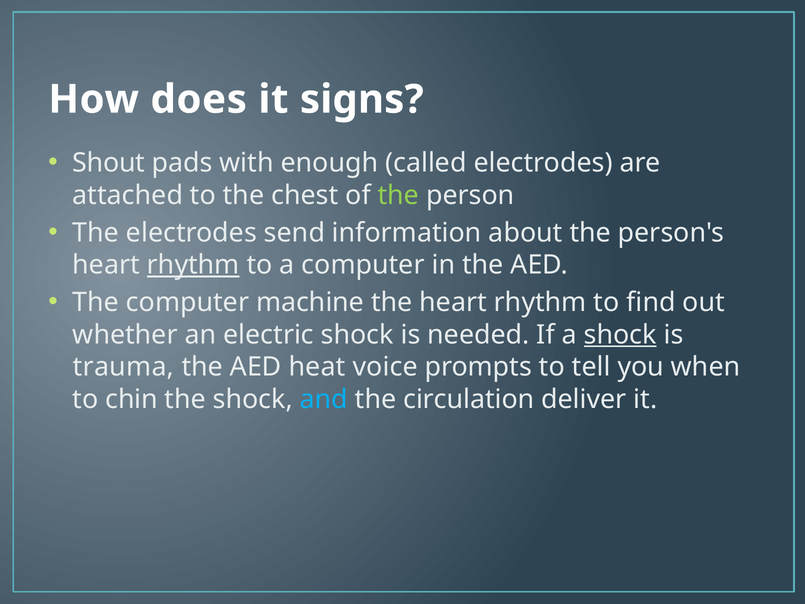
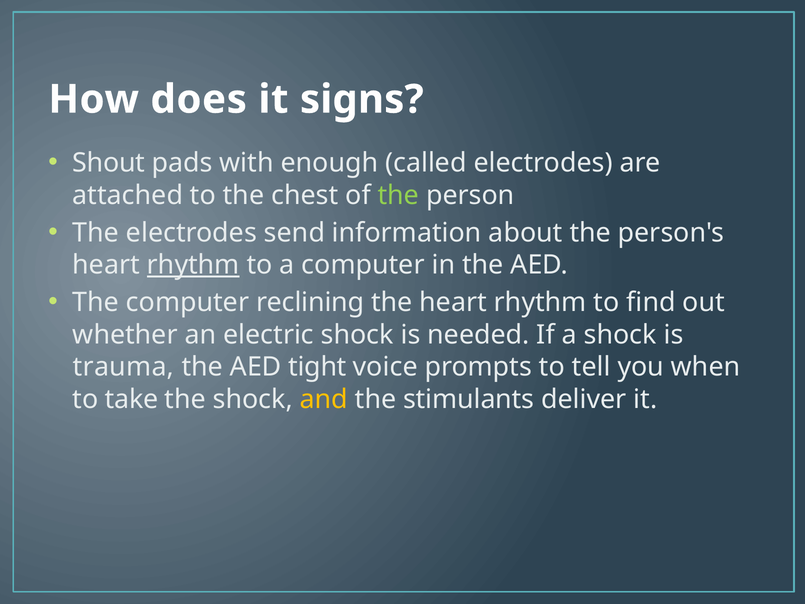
machine: machine -> reclining (310, 302)
shock underline: present -> none (620, 335)
heat: heat -> tight (317, 367)
chin: chin -> take (132, 399)
and colour: light blue -> yellow (324, 399)
circulation: circulation -> stimulants (469, 399)
